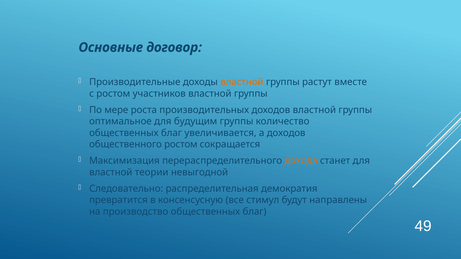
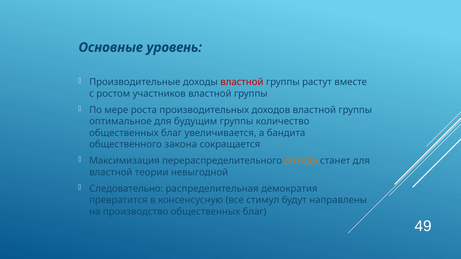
договор: договор -> уровень (174, 47)
властной colour: orange -> red (242, 82)
а доходов: доходов -> бандита (286, 133)
общественного ростом: ростом -> закона (181, 145)
